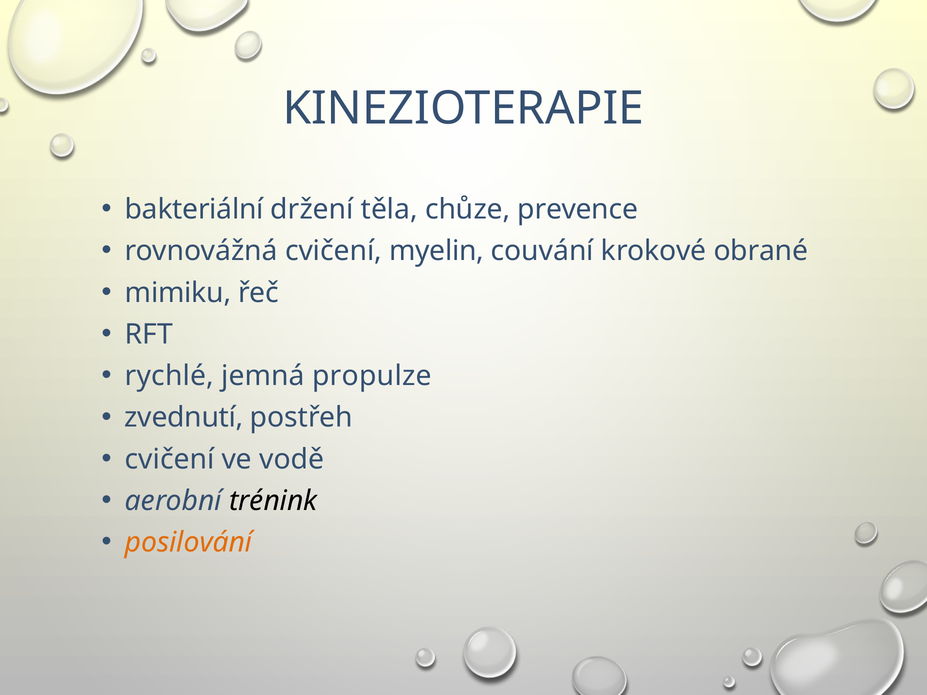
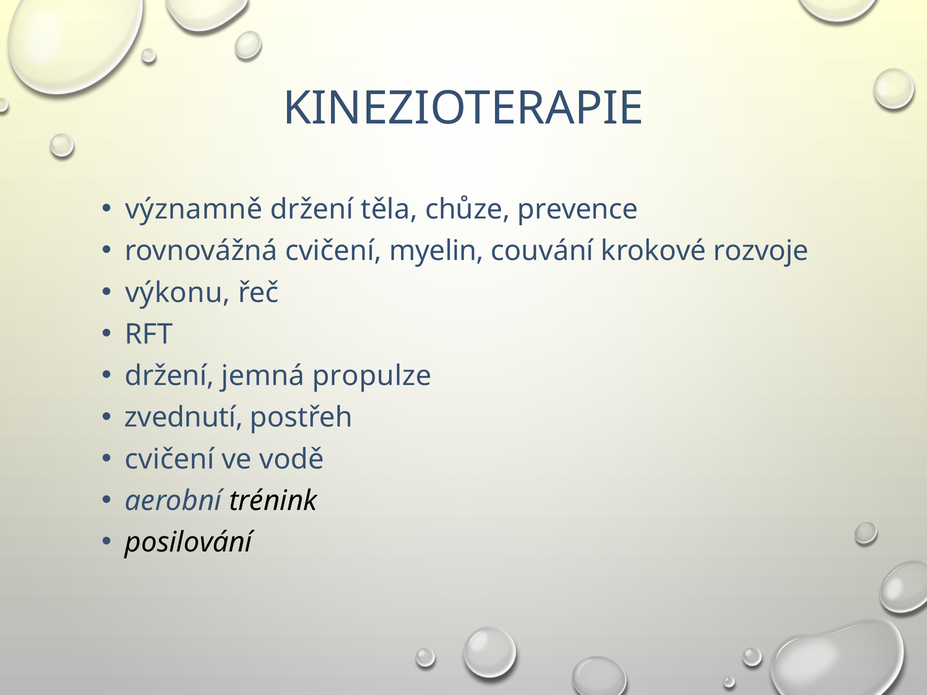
bakteriální: bakteriální -> významně (194, 209)
obrané: obrané -> rozvoje (761, 251)
mimiku: mimiku -> výkonu (178, 293)
rychlé: rychlé -> držení (170, 376)
posilování colour: orange -> black (189, 543)
